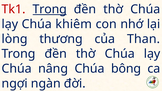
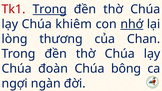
nhớ underline: none -> present (132, 24)
Than: Than -> Chan (144, 39)
nâng: nâng -> đoàn (53, 69)
